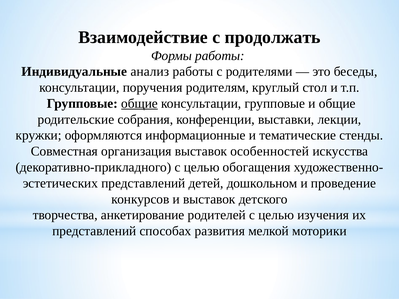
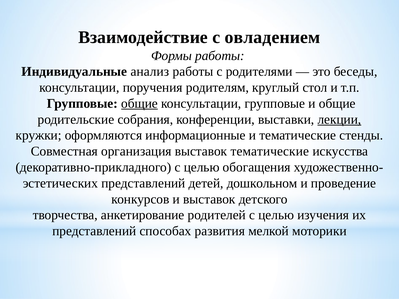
продолжать: продолжать -> овладением (272, 37)
лекции underline: none -> present (339, 120)
выставок особенностей: особенностей -> тематические (270, 151)
